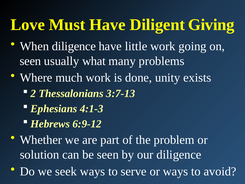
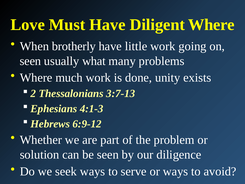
Diligent Giving: Giving -> Where (211, 25)
When diligence: diligence -> brotherly (74, 46)
